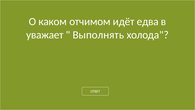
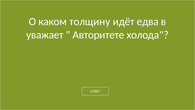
отчимом: отчимом -> толщину (90, 22)
Выполнять: Выполнять -> Авторитете (98, 35)
